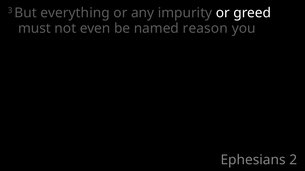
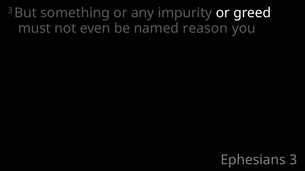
everything: everything -> something (75, 13)
Ephesians 2: 2 -> 3 (293, 160)
